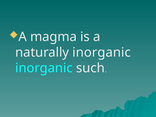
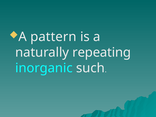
magma: magma -> pattern (53, 37)
naturally inorganic: inorganic -> repeating (102, 52)
